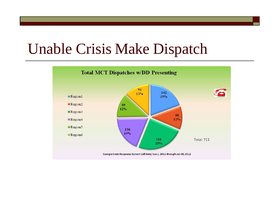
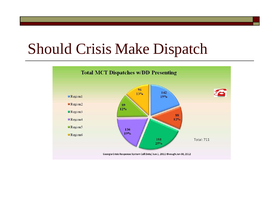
Unable: Unable -> Should (50, 49)
